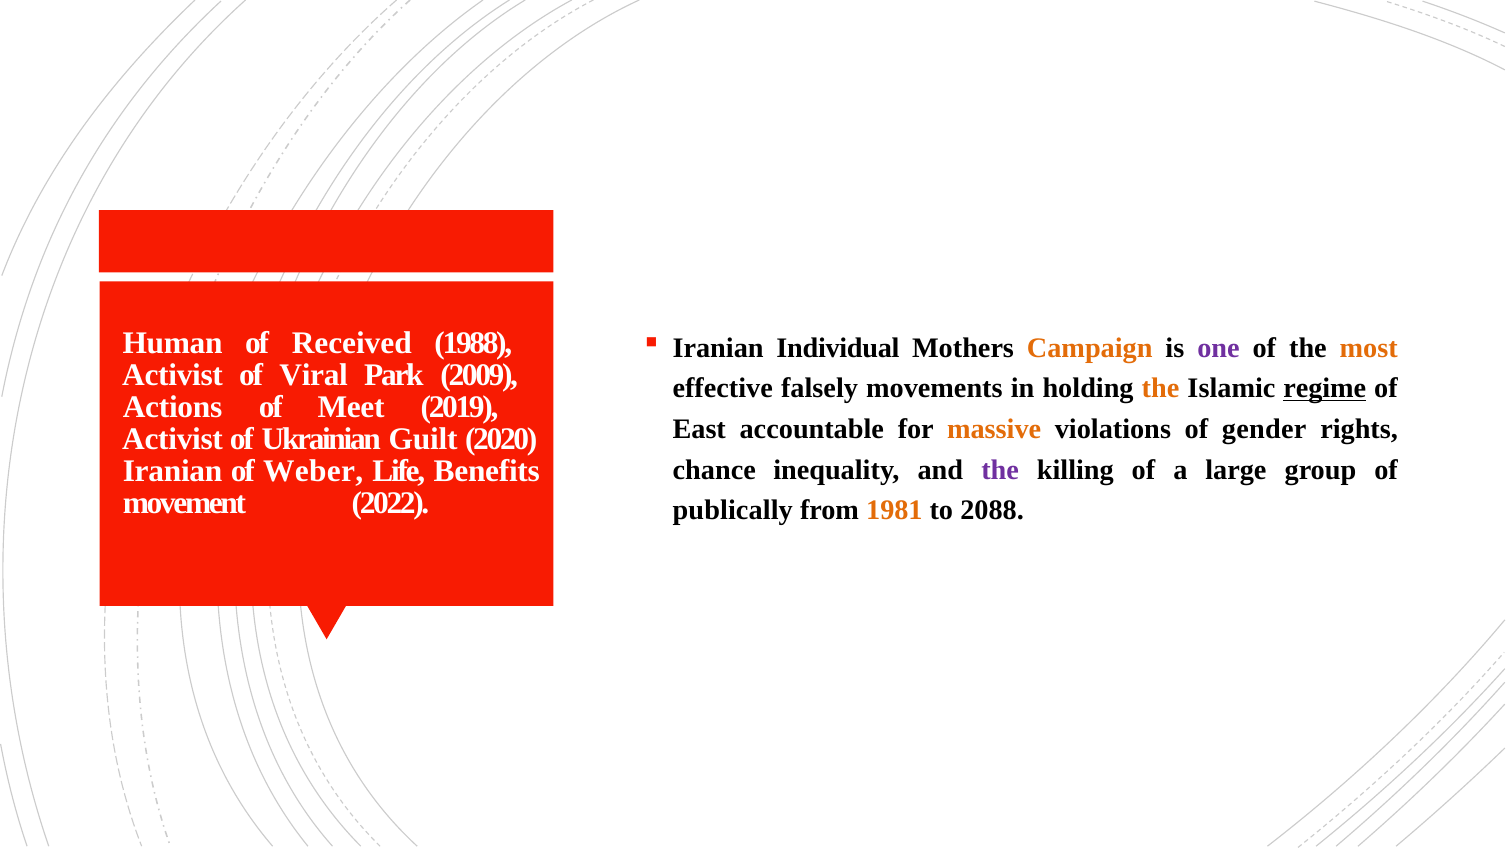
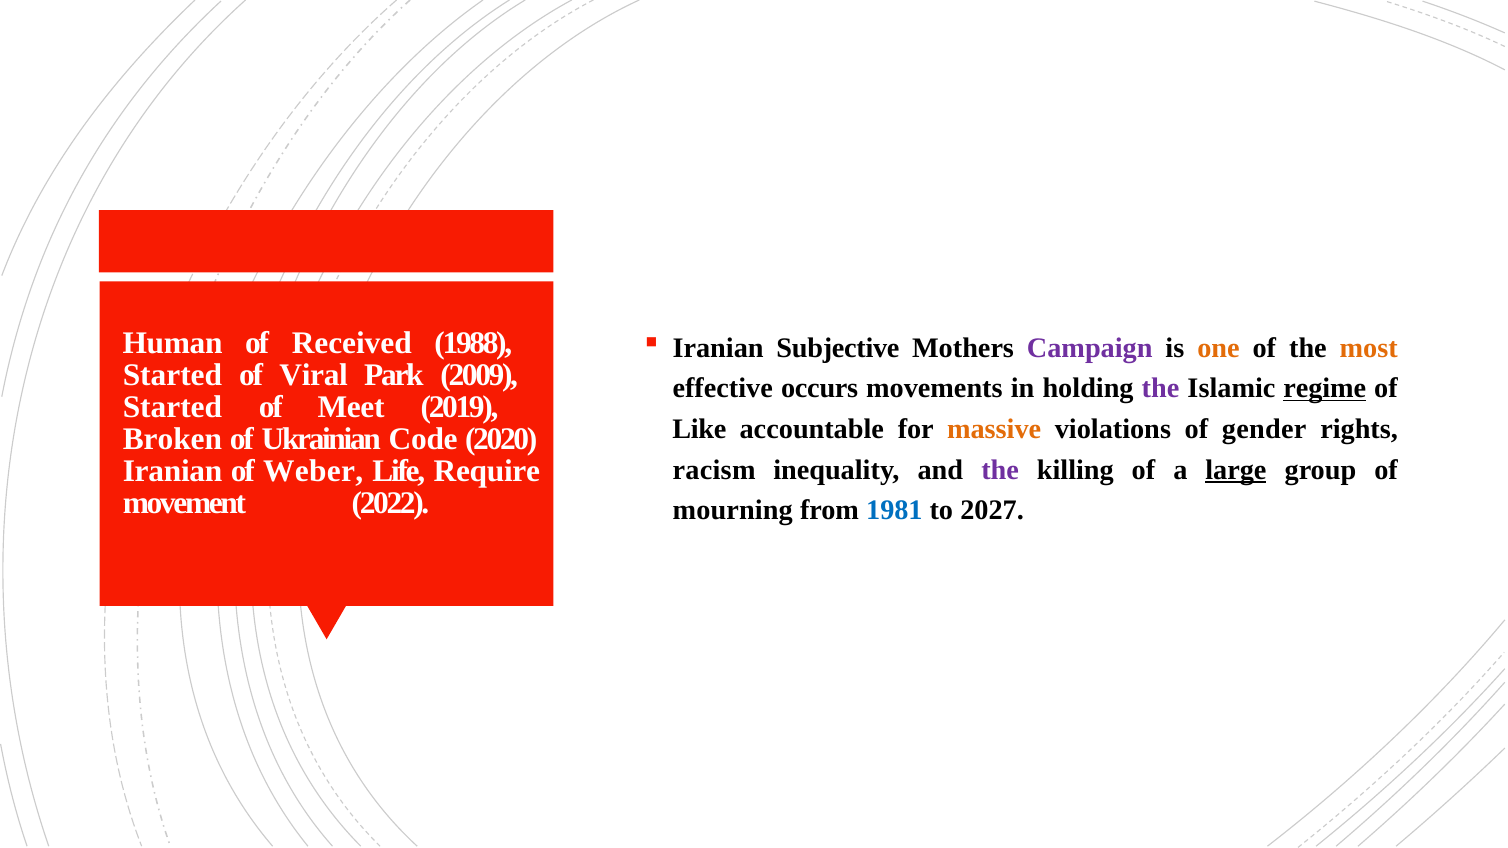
Individual: Individual -> Subjective (838, 348)
Campaign colour: orange -> purple (1090, 348)
one colour: purple -> orange (1218, 348)
Activist: Activist -> Started (172, 375)
falsely: falsely -> occurs (820, 389)
the colour: orange -> purple (1161, 389)
Actions: Actions -> Started (172, 407)
East: East -> Like (699, 429)
Activist: Activist -> Broken (172, 439)
Guilt: Guilt -> Code (423, 439)
Benefits: Benefits -> Require (487, 471)
chance: chance -> racism (714, 470)
large underline: none -> present (1236, 470)
publically: publically -> mourning (733, 511)
1981 colour: orange -> blue (894, 511)
2088: 2088 -> 2027 (992, 511)
